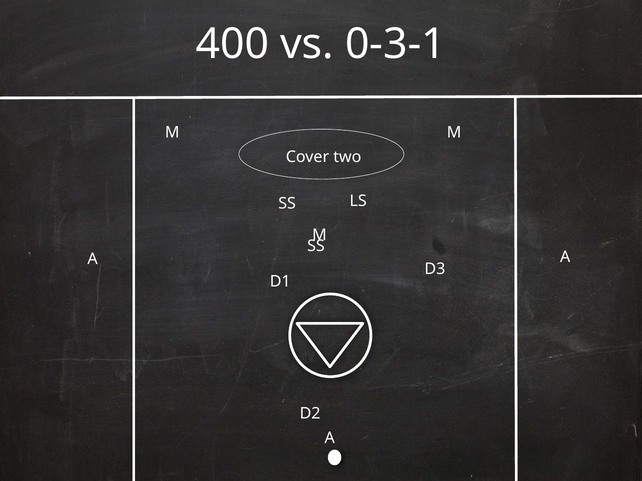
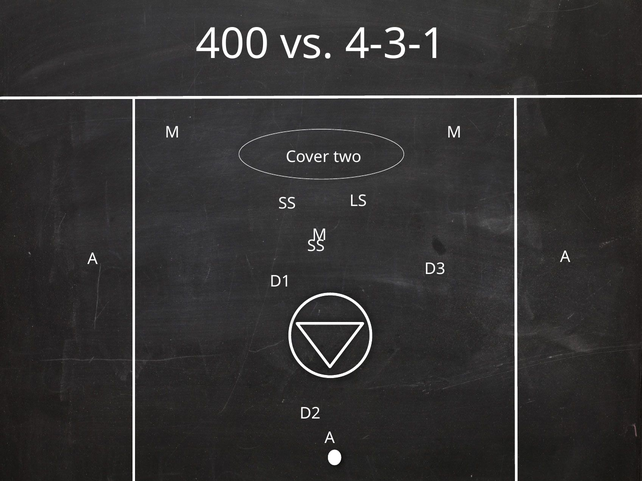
0-3-1: 0-3-1 -> 4-3-1 (395, 44)
